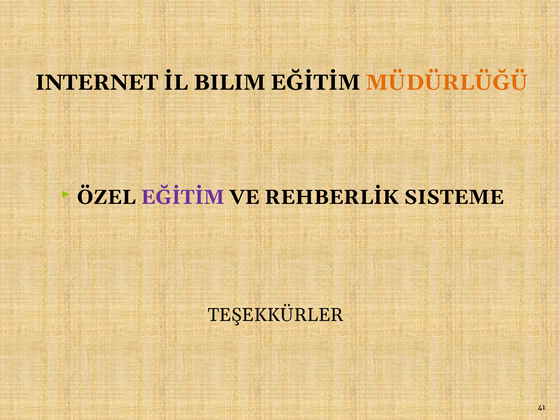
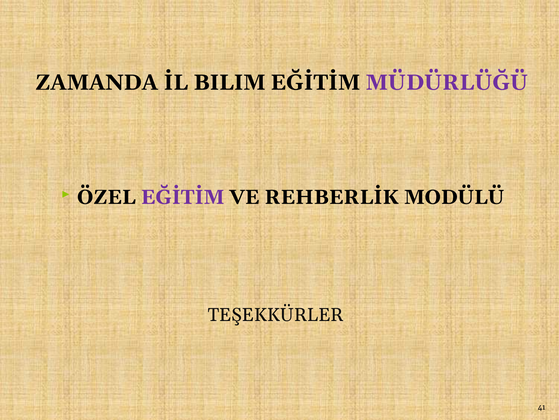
INTERNET: INTERNET -> ZAMANDA (97, 82)
MÜDÜRLÜĞÜ colour: orange -> purple (447, 82)
SISTEME: SISTEME -> MODÜLÜ (454, 197)
